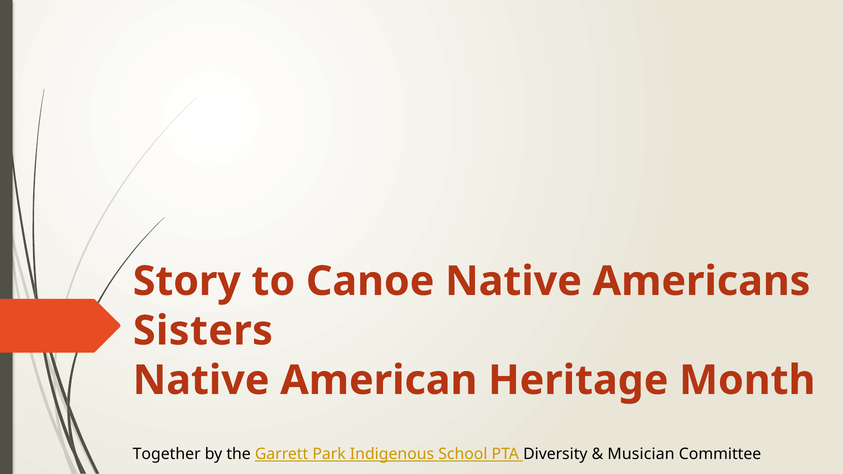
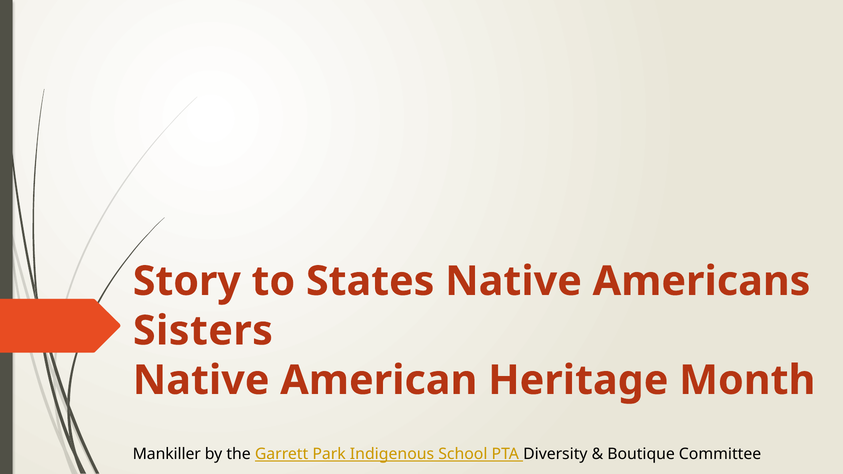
Canoe: Canoe -> States (370, 281)
Together: Together -> Mankiller (167, 454)
Musician: Musician -> Boutique (641, 454)
